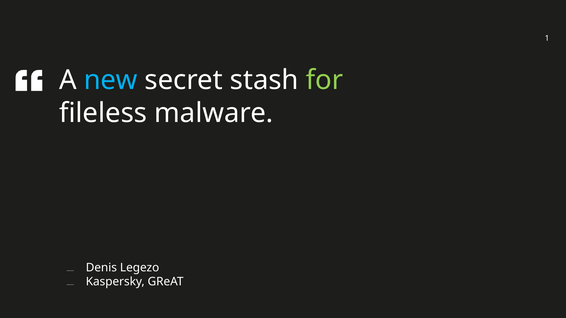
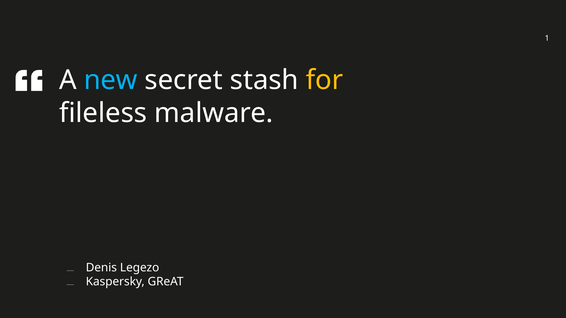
for colour: light green -> yellow (325, 80)
